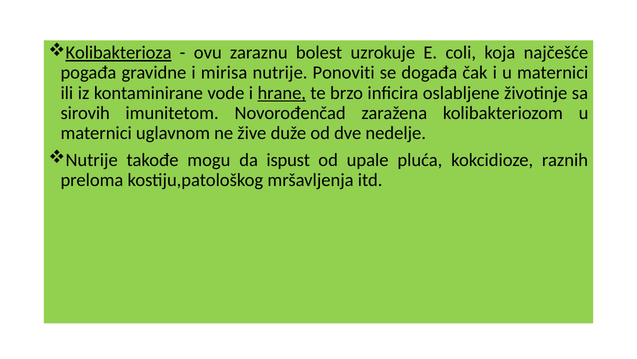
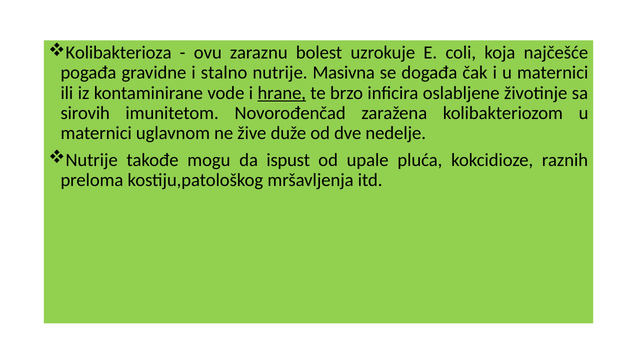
Kolibakterioza underline: present -> none (119, 53)
mirisa: mirisa -> stalno (224, 73)
Ponoviti: Ponoviti -> Masivna (344, 73)
